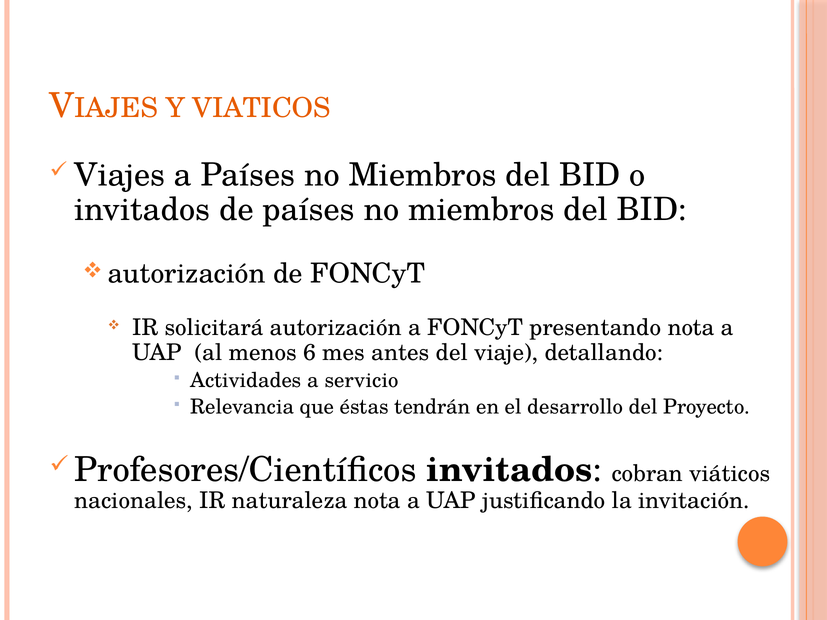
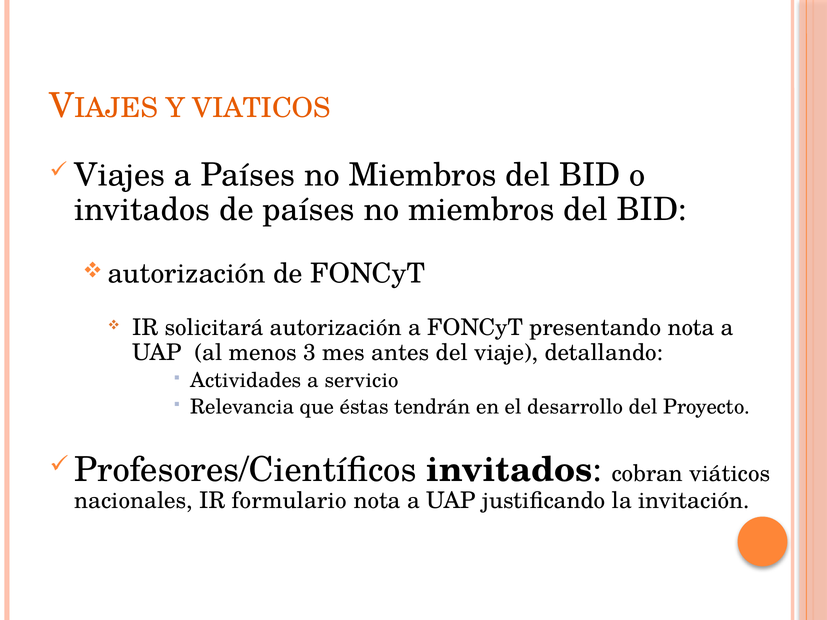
6: 6 -> 3 (310, 353)
naturaleza: naturaleza -> formulario (289, 501)
